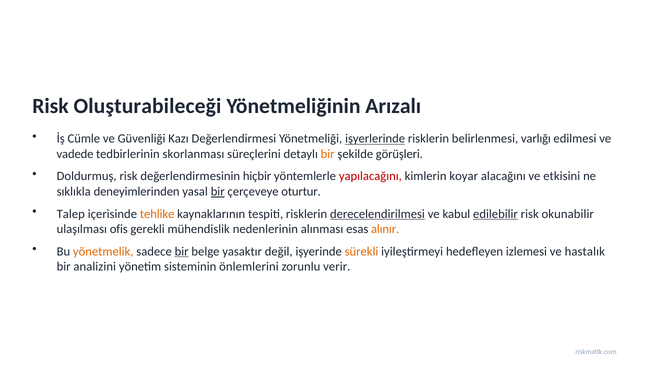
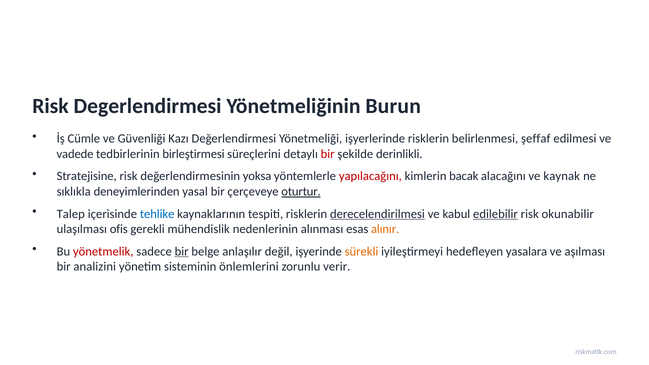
Oluşturabileceği: Oluşturabileceği -> Degerlendirmesi (148, 106)
Arızalı: Arızalı -> Burun (393, 106)
işyerlerinde underline: present -> none (375, 139)
varlığı: varlığı -> şeffaf (536, 139)
skorlanması: skorlanması -> birleştirmesi (194, 154)
bir colour: orange -> red (328, 154)
görüşleri: görüşleri -> derinlikli (399, 154)
Doldurmuş: Doldurmuş -> Stratejisine (87, 176)
hiçbir: hiçbir -> yoksa (257, 176)
koyar: koyar -> bacak (464, 176)
etkisini: etkisini -> kaynak (562, 176)
bir underline: present -> none (218, 192)
oturtur underline: none -> present (301, 192)
tehlike colour: orange -> blue (157, 214)
yönetmelik colour: orange -> red (103, 251)
yasaktır: yasaktır -> anlaşılır (242, 251)
izlemesi: izlemesi -> yasalara (527, 251)
hastalık: hastalık -> aşılması (585, 251)
